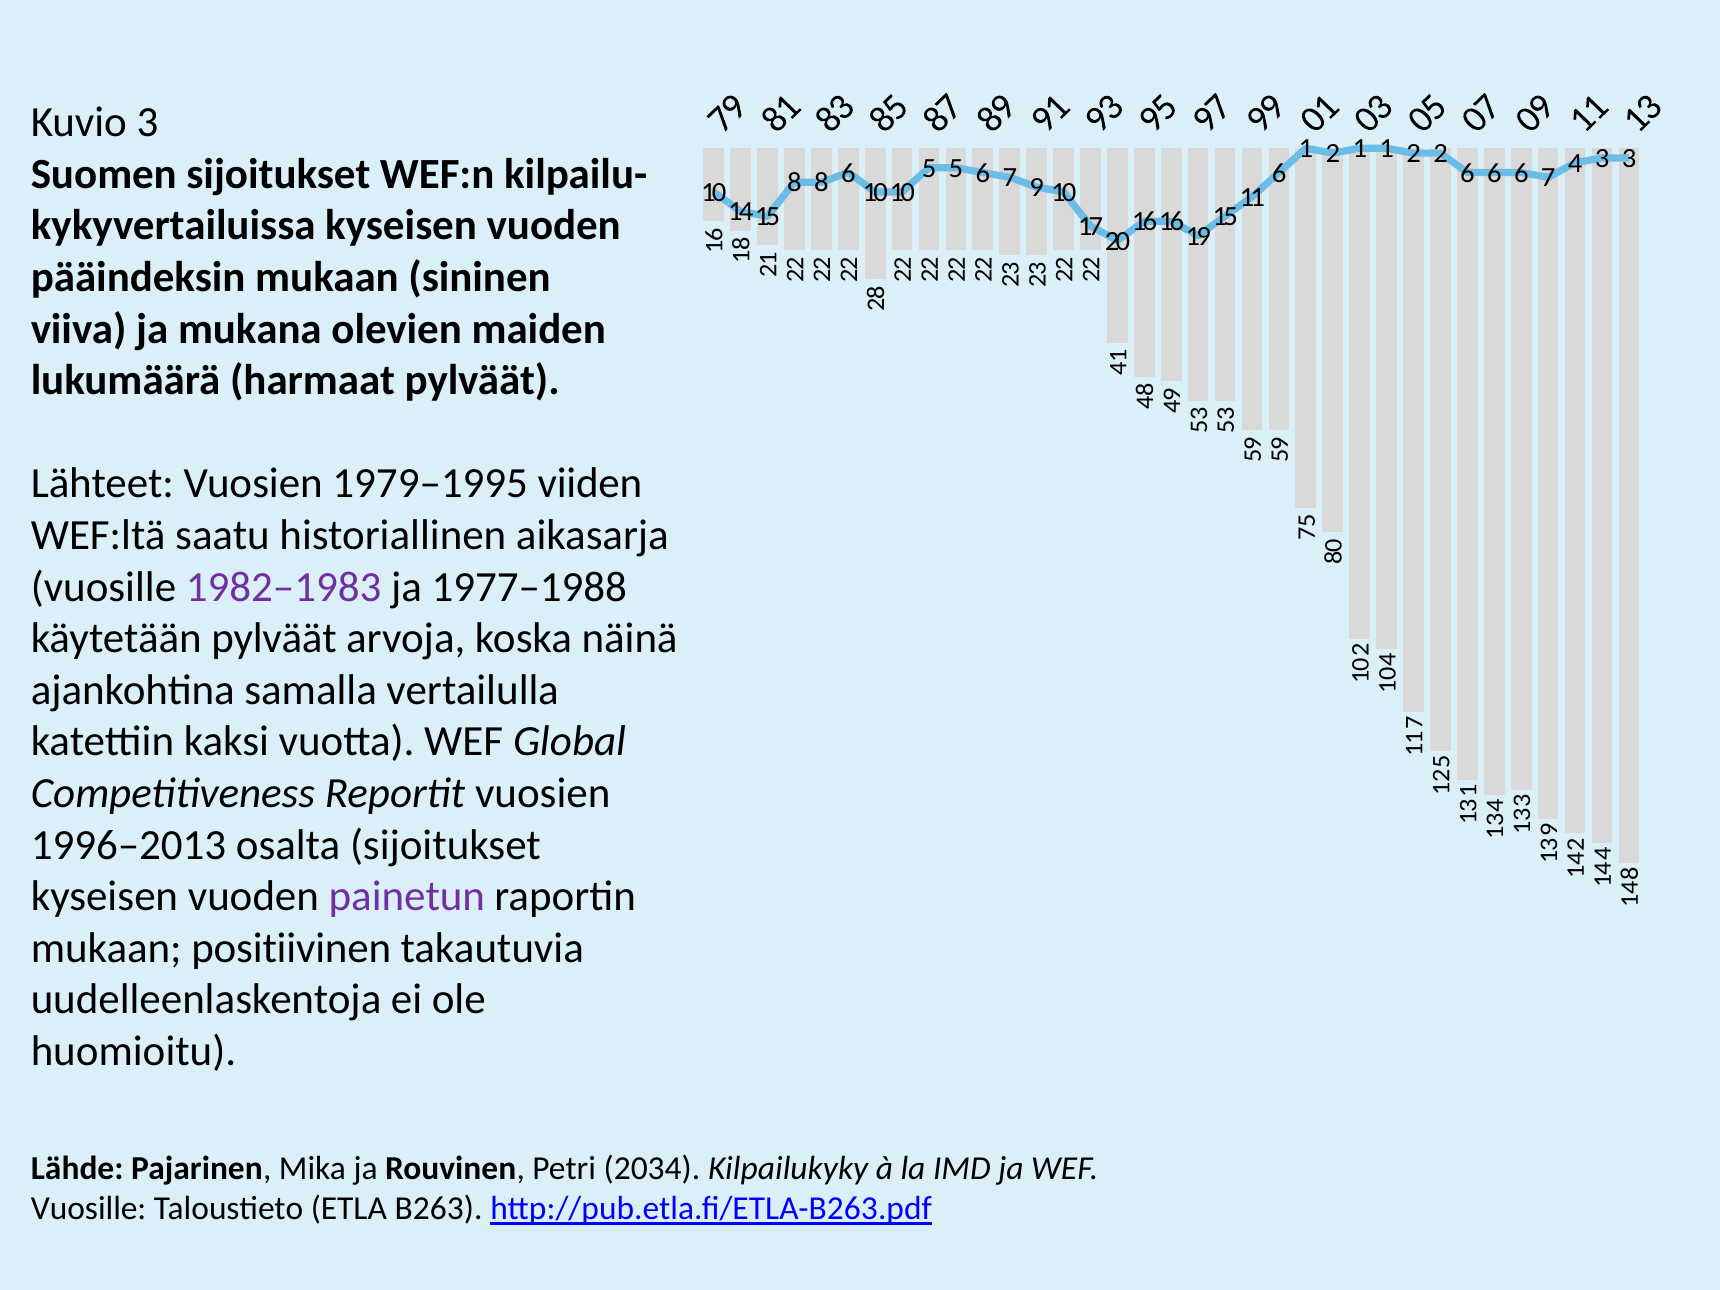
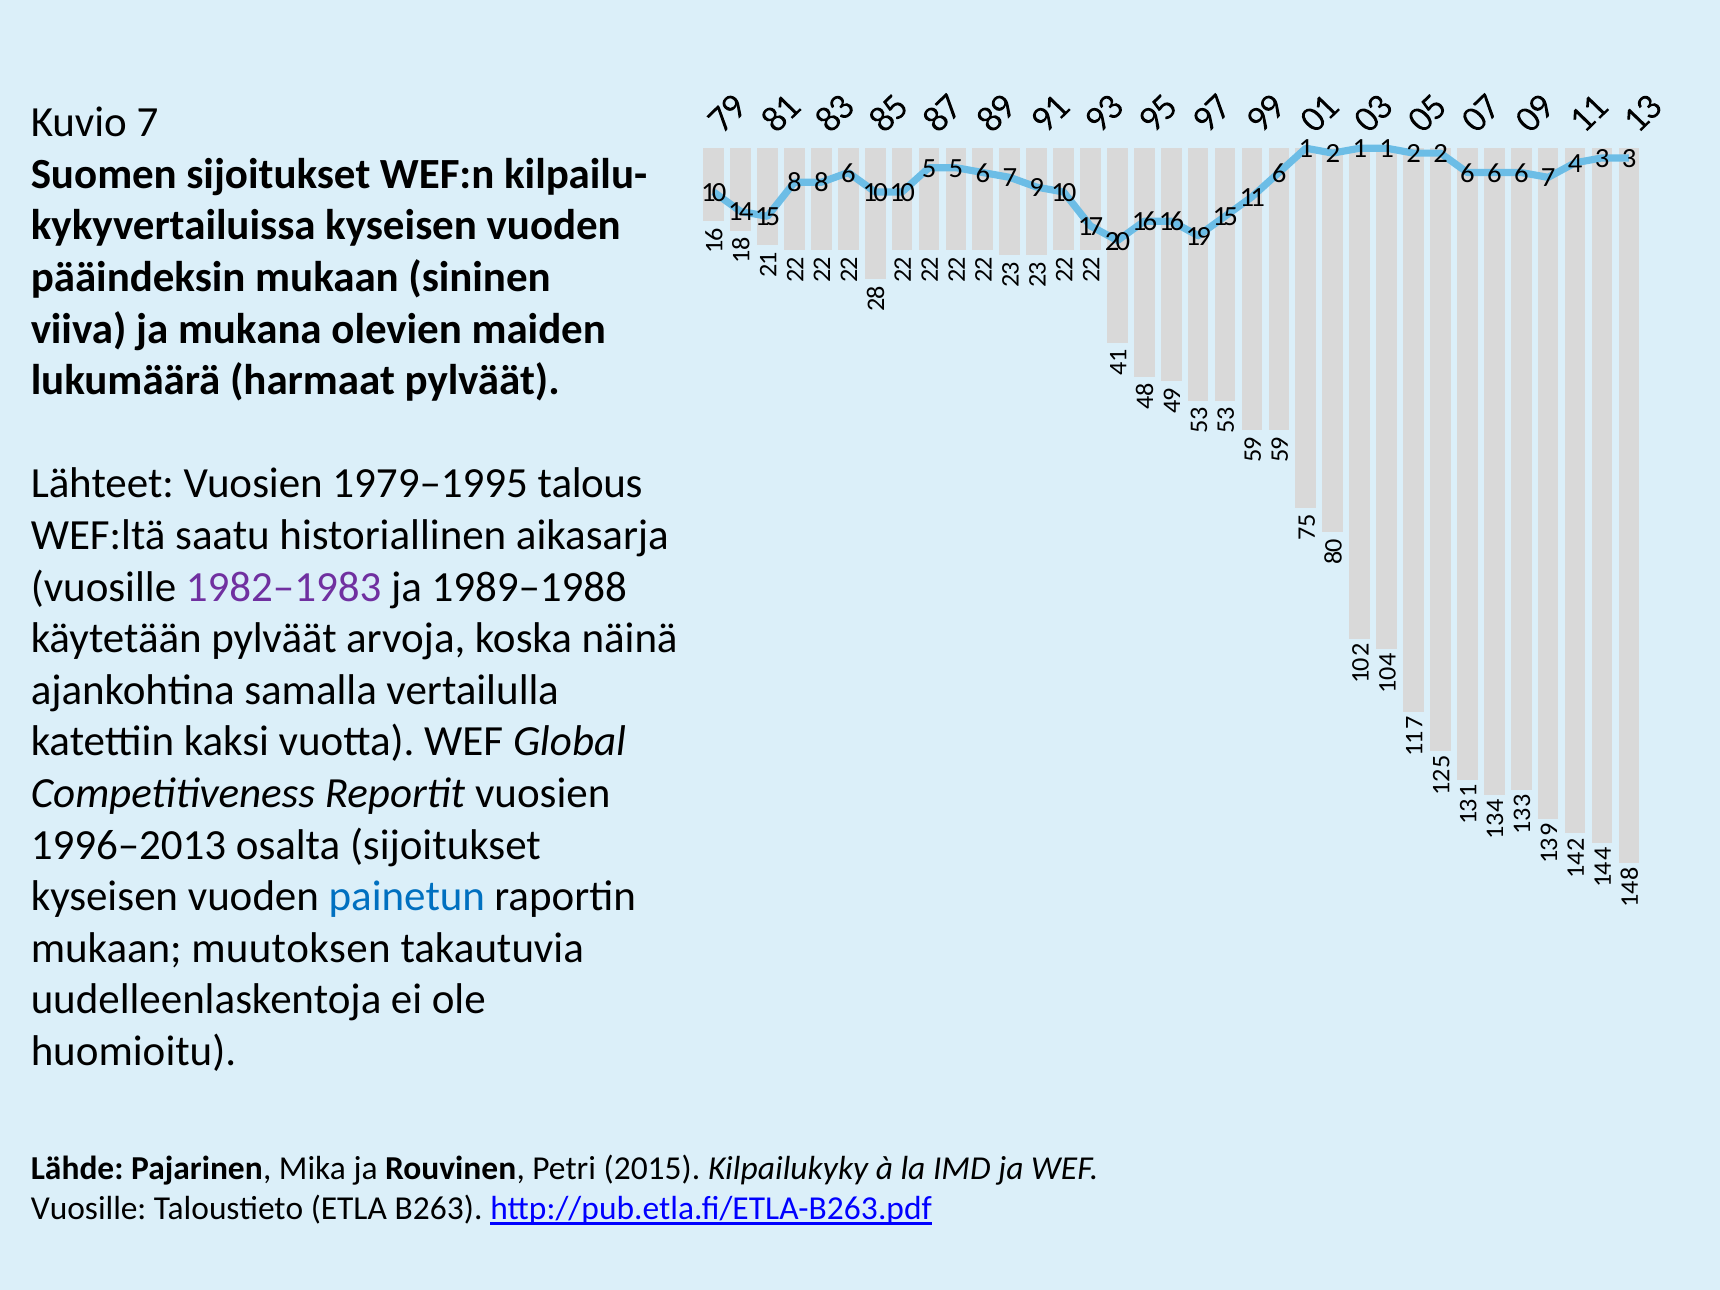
Kuvio 3: 3 -> 7 (147, 123)
viiden: viiden -> talous (590, 484)
1977–1988: 1977–1988 -> 1989–1988 (529, 587)
painetun colour: purple -> blue (407, 897)
positiivinen: positiivinen -> muutoksen (291, 948)
2034: 2034 -> 2015 (652, 1169)
